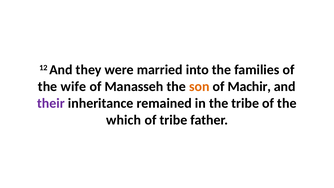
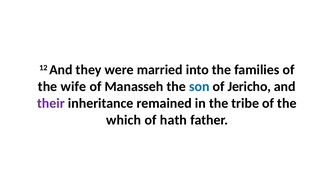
son colour: orange -> blue (199, 87)
Machir: Machir -> Jericho (249, 87)
of tribe: tribe -> hath (173, 120)
